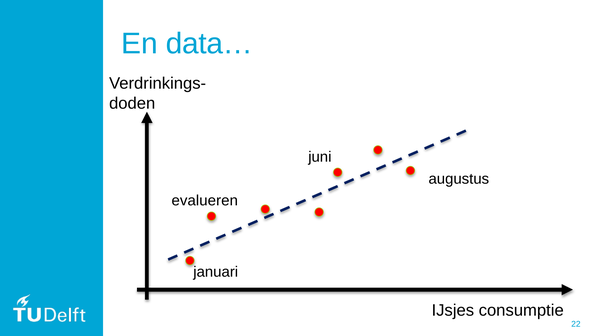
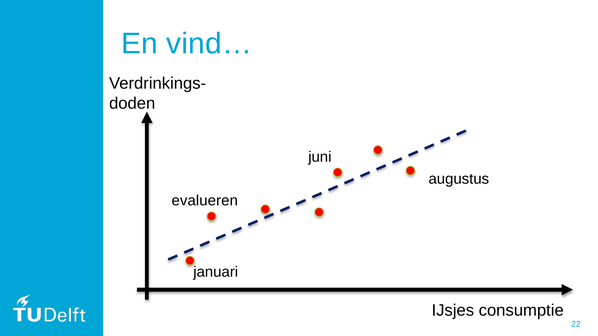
data…: data… -> vind… (209, 44)
